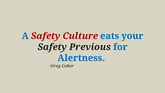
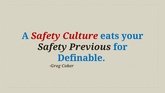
Alertness: Alertness -> Definable (81, 58)
